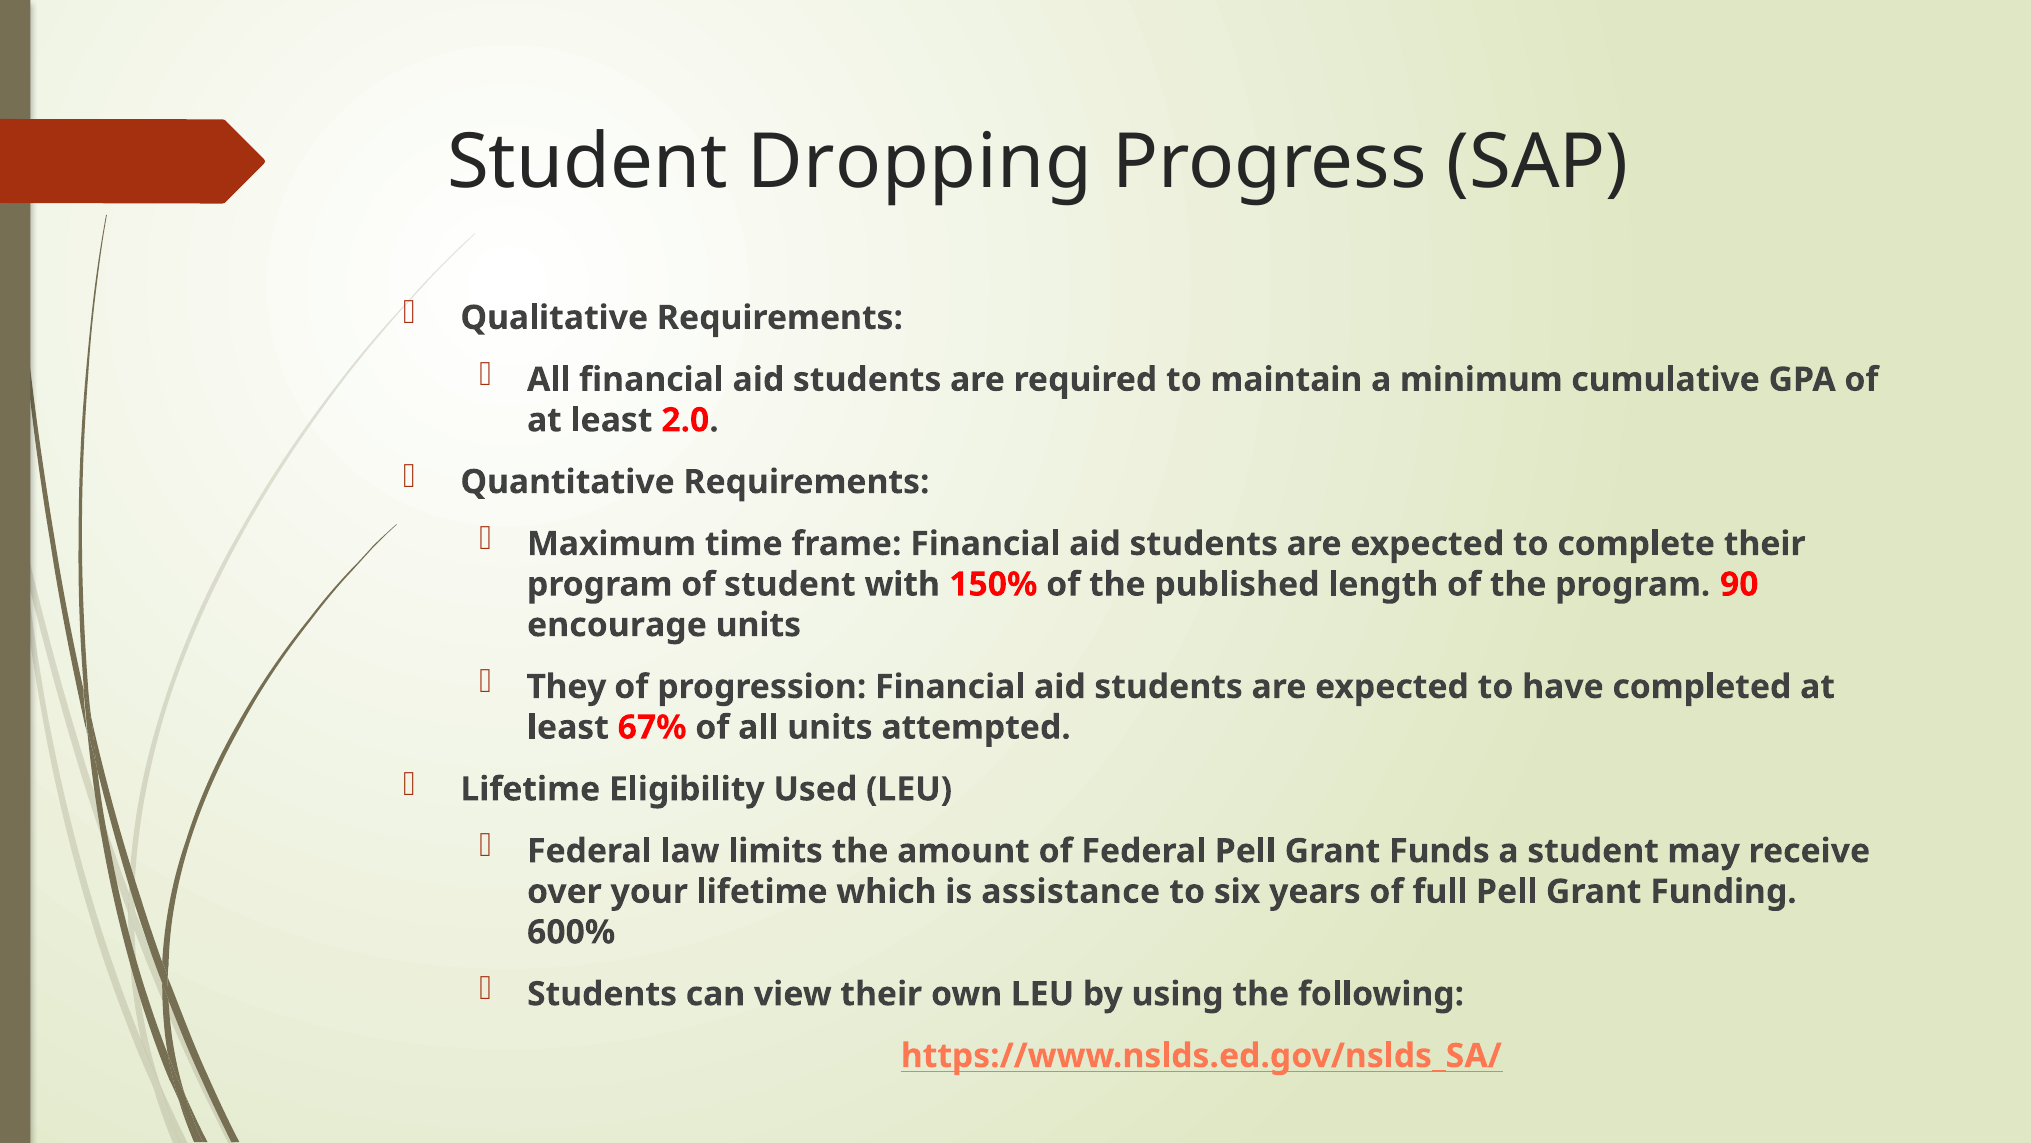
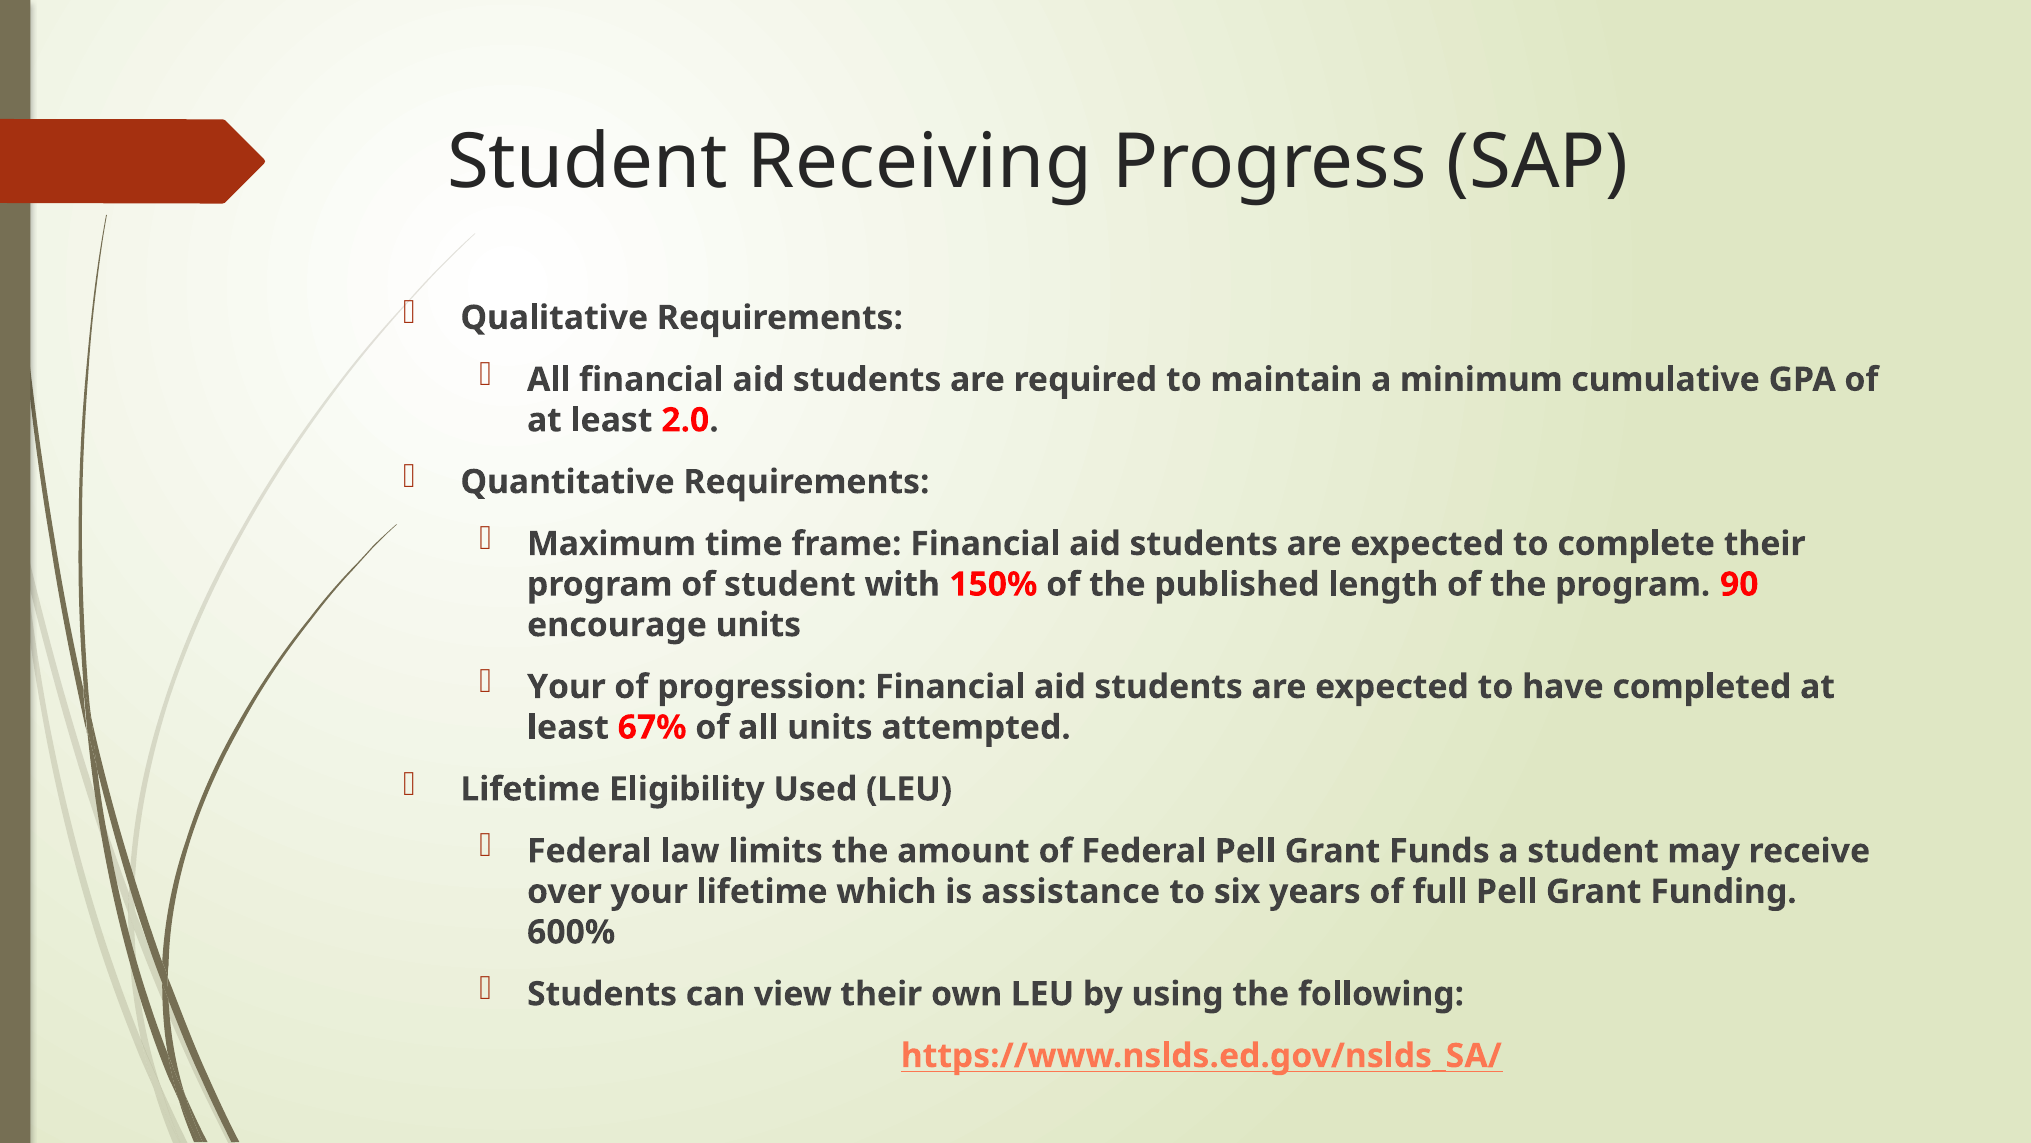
Dropping: Dropping -> Receiving (920, 163)
They: They -> Your (566, 687)
